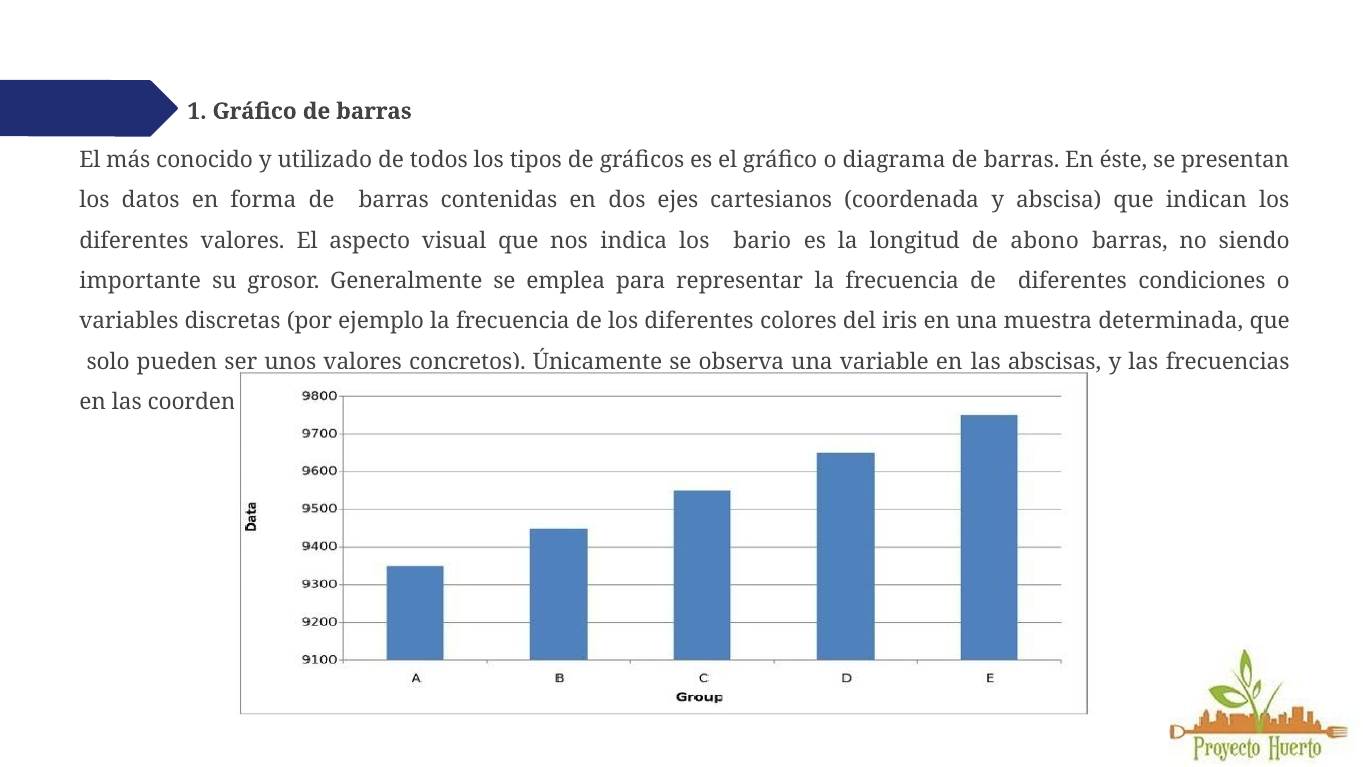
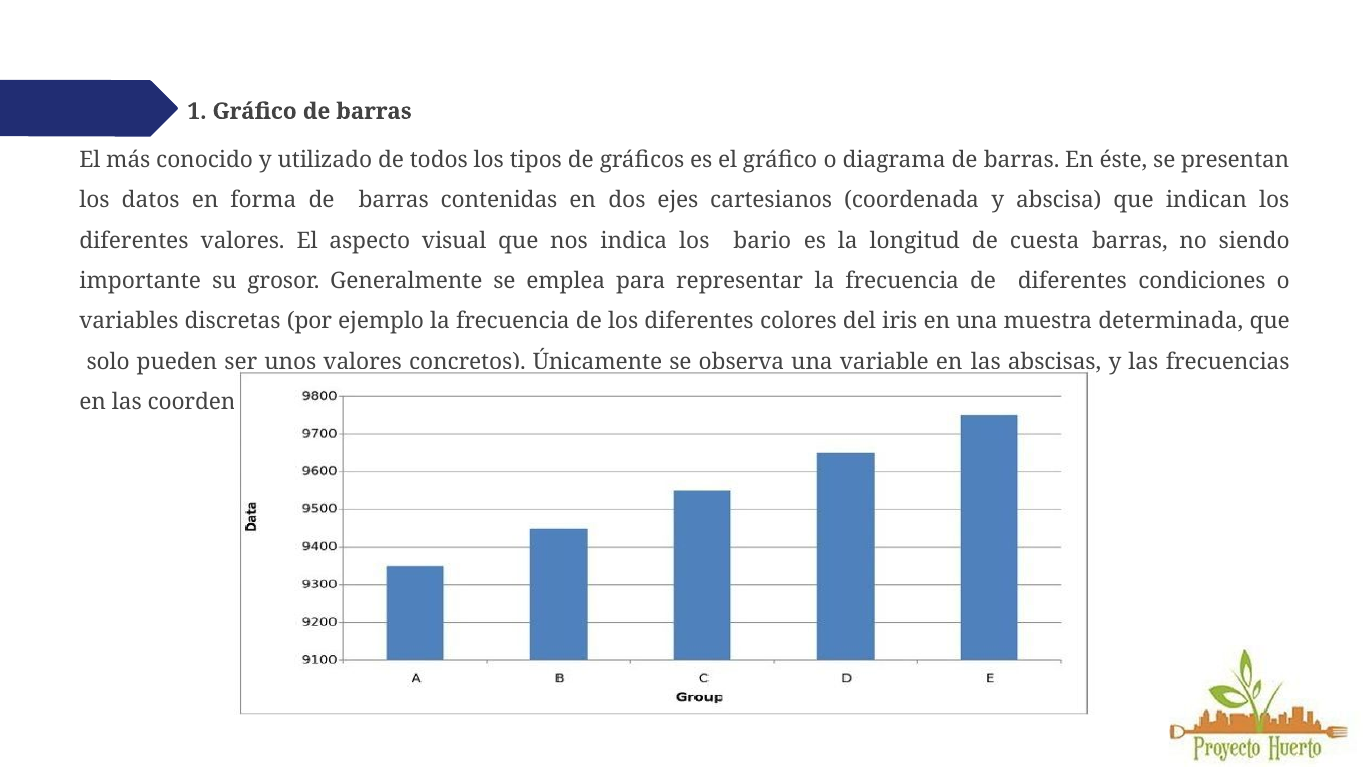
abono: abono -> cuesta (1045, 241)
